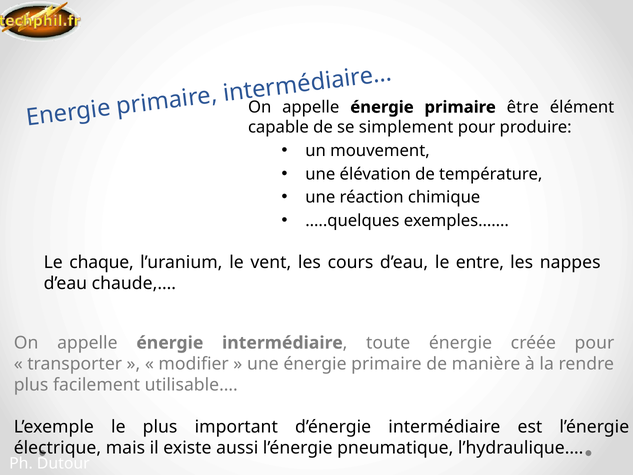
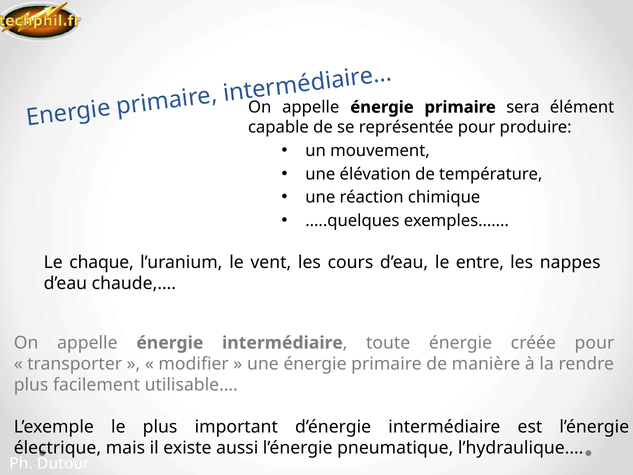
être: être -> sera (523, 107)
simplement: simplement -> représentée (406, 127)
